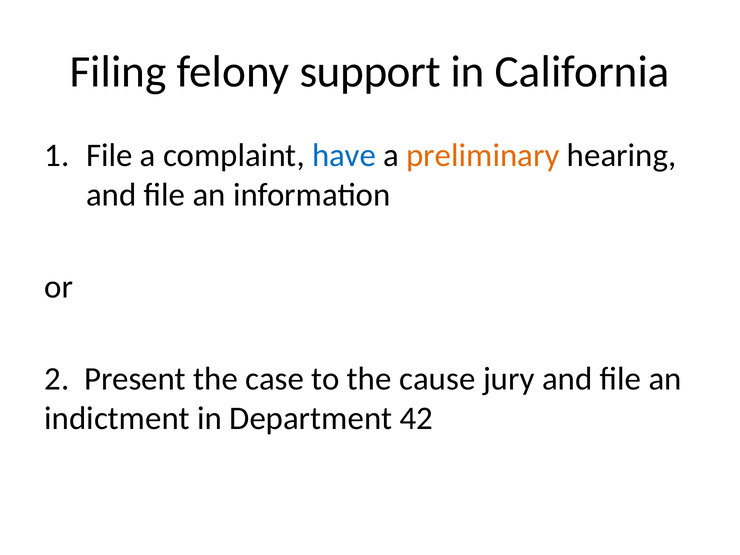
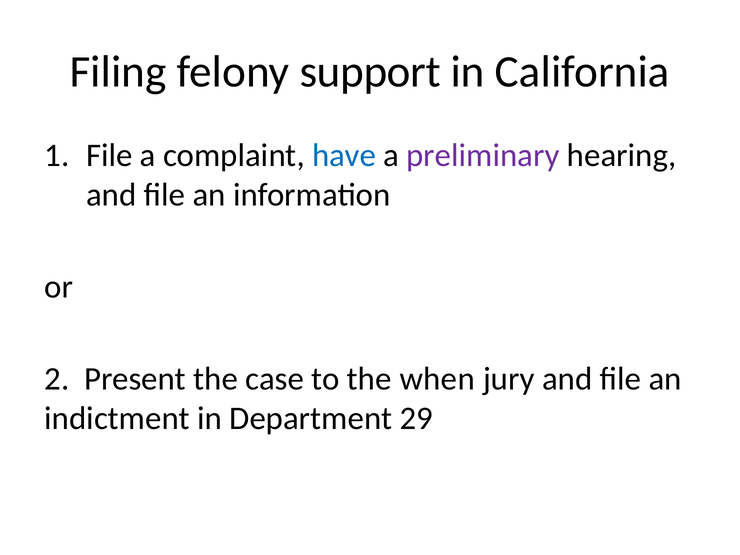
preliminary colour: orange -> purple (483, 155)
cause: cause -> when (437, 379)
42: 42 -> 29 (416, 418)
